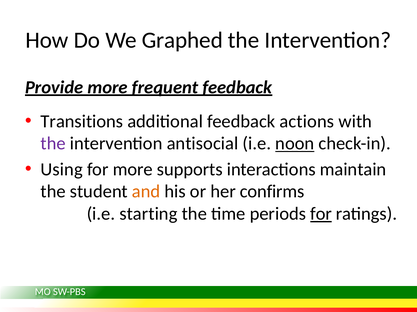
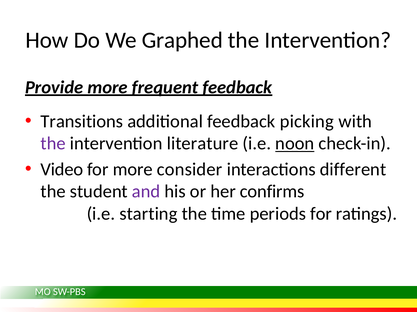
actions: actions -> picking (307, 122)
antisocial: antisocial -> literature (203, 144)
Using: Using -> Video (62, 170)
supports: supports -> consider (190, 170)
maintain: maintain -> different (353, 170)
and colour: orange -> purple (146, 192)
for underline: present -> none (321, 214)
